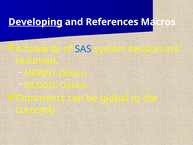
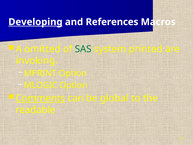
towards: towards -> omitted (42, 49)
SAS colour: blue -> green (83, 49)
session: session -> printed (146, 49)
resumed: resumed -> invoking (37, 61)
Comments underline: none -> present (40, 98)
currently: currently -> readable (35, 110)
